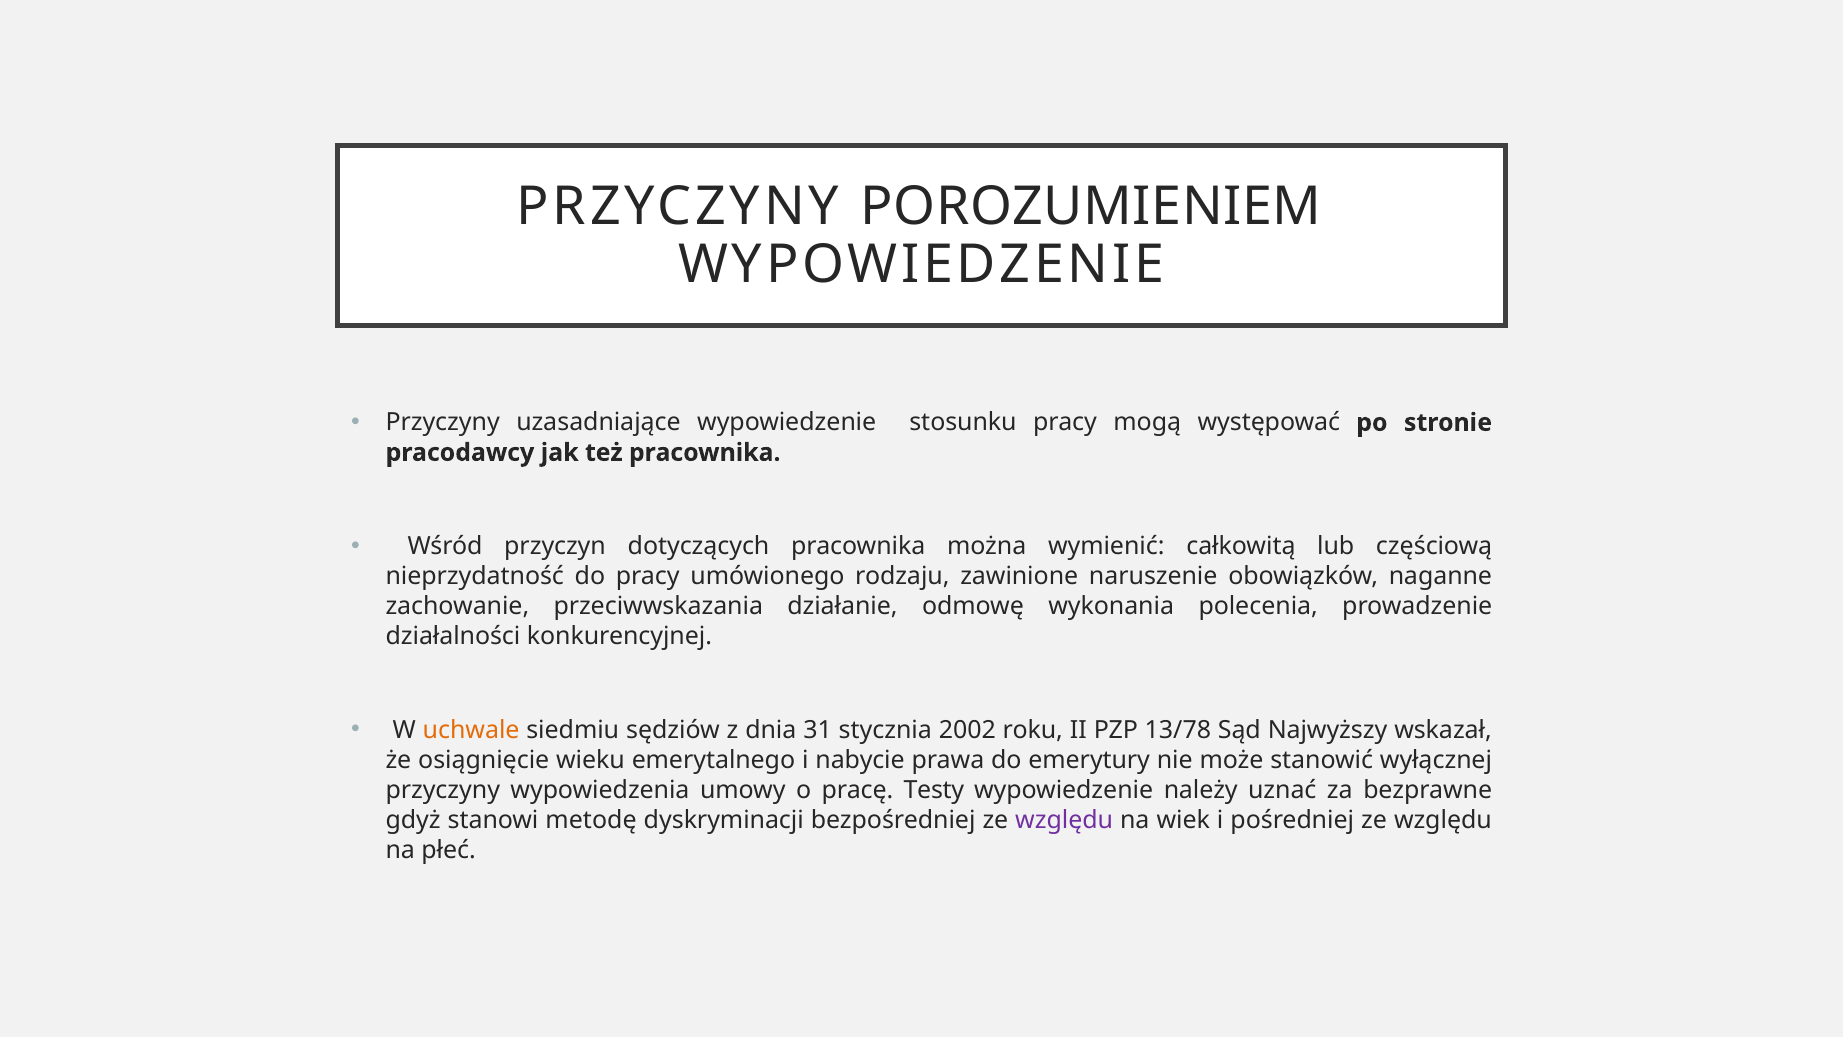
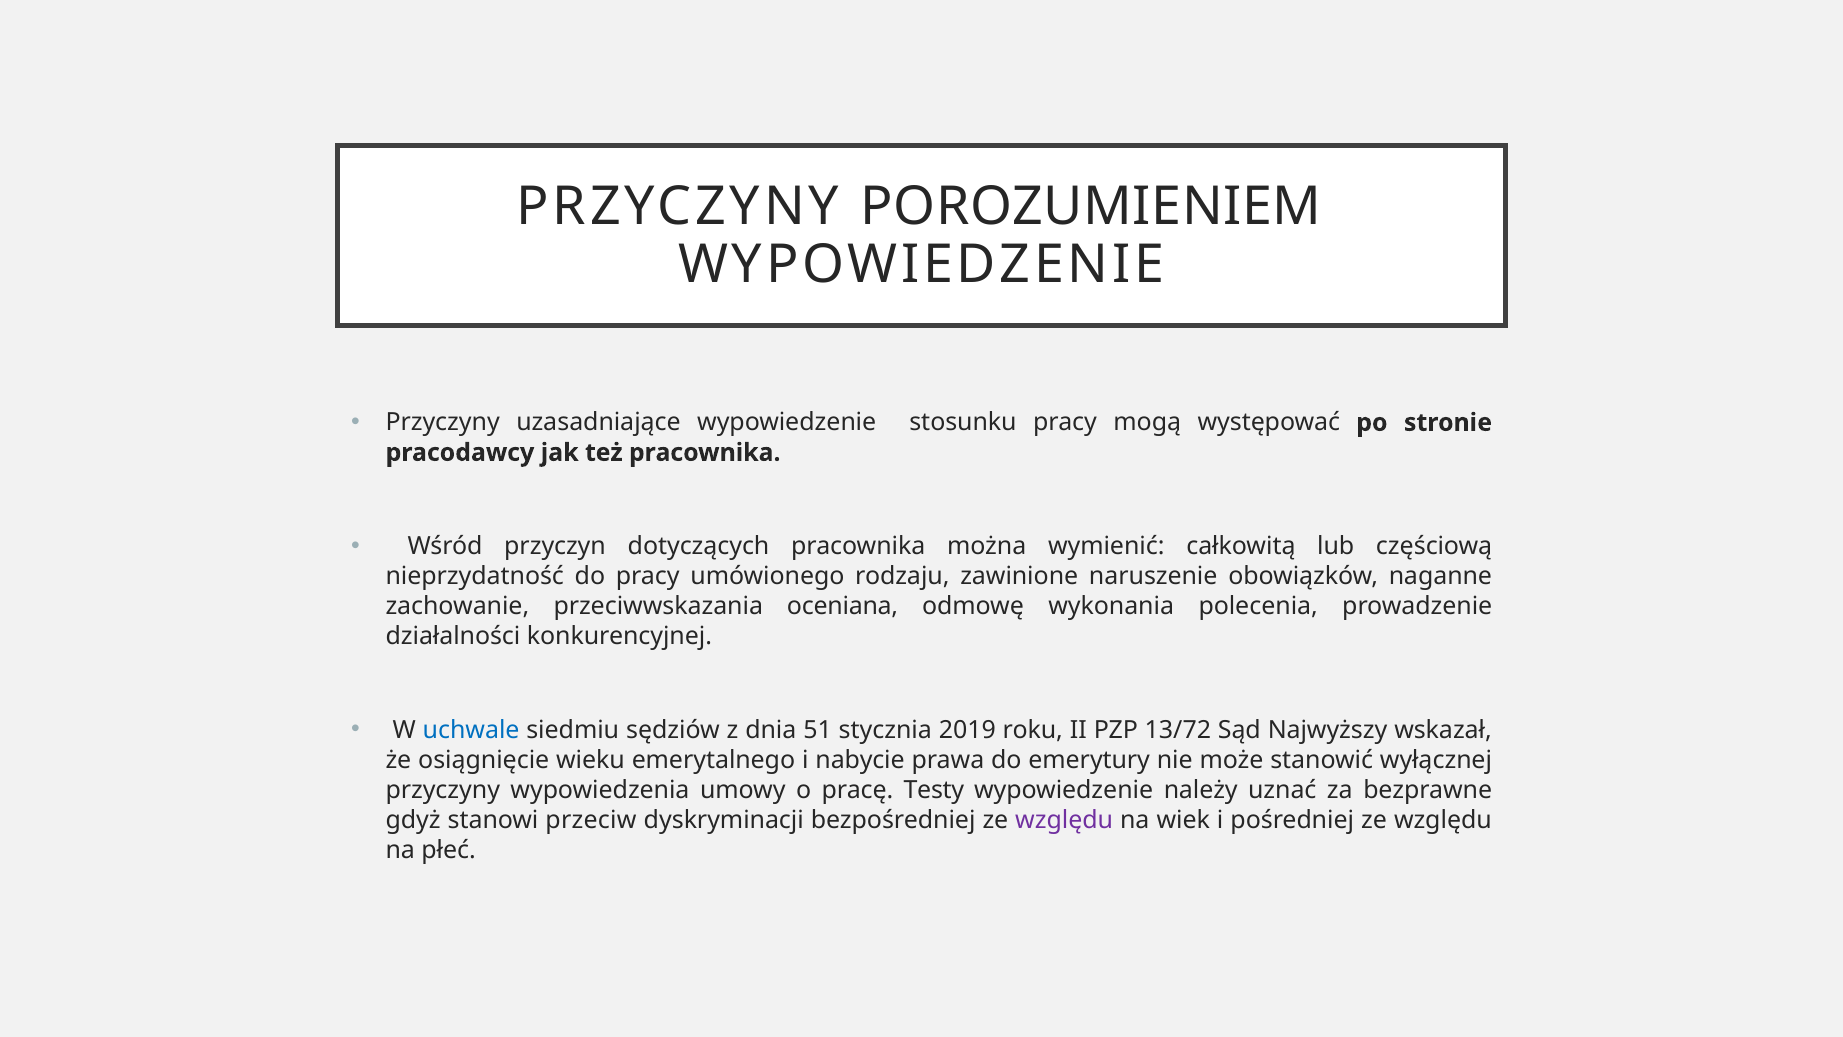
działanie: działanie -> oceniana (843, 606)
uchwale colour: orange -> blue (471, 730)
31: 31 -> 51 (818, 730)
2002: 2002 -> 2019 (967, 730)
13/78: 13/78 -> 13/72 (1178, 730)
metodę: metodę -> przeciw (591, 820)
